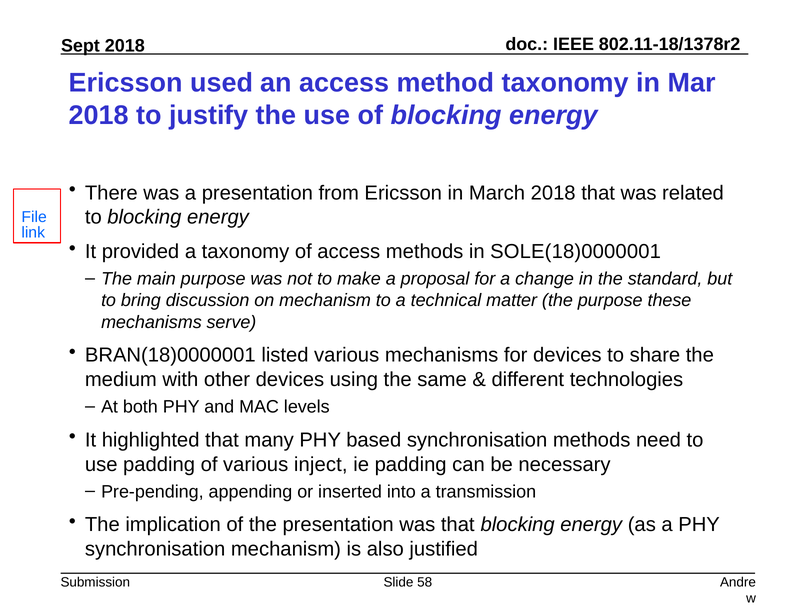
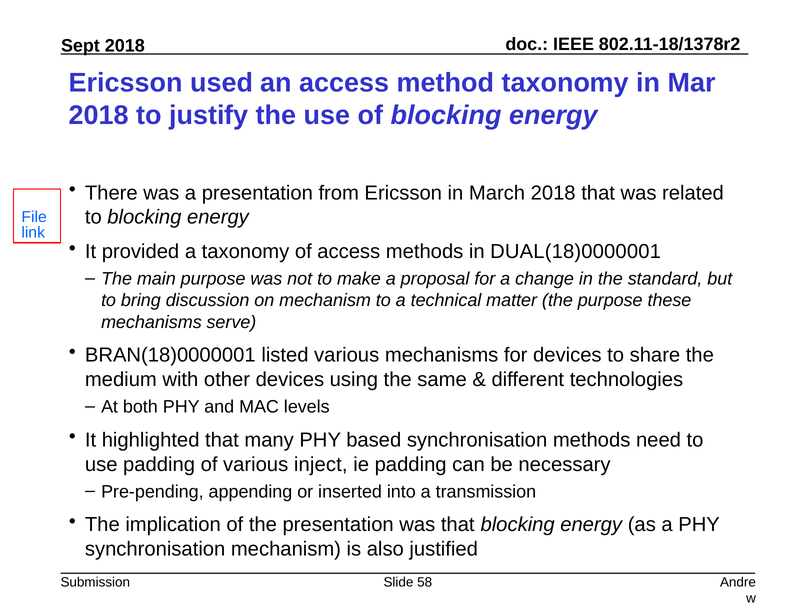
SOLE(18)0000001: SOLE(18)0000001 -> DUAL(18)0000001 (576, 252)
